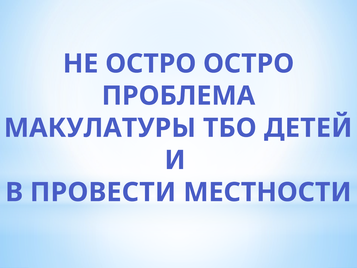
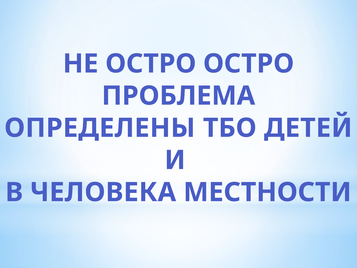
МАКУЛАТУРЫ: МАКУЛАТУРЫ -> ОПРЕДЕЛЕНЫ (100, 128)
ПРОВЕСТИ: ПРОВЕСТИ -> ЧЕЛОВЕКА (103, 192)
